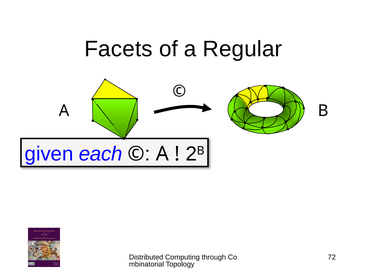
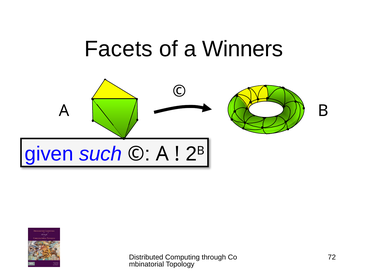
Regular: Regular -> Winners (243, 49)
each: each -> such (100, 154)
